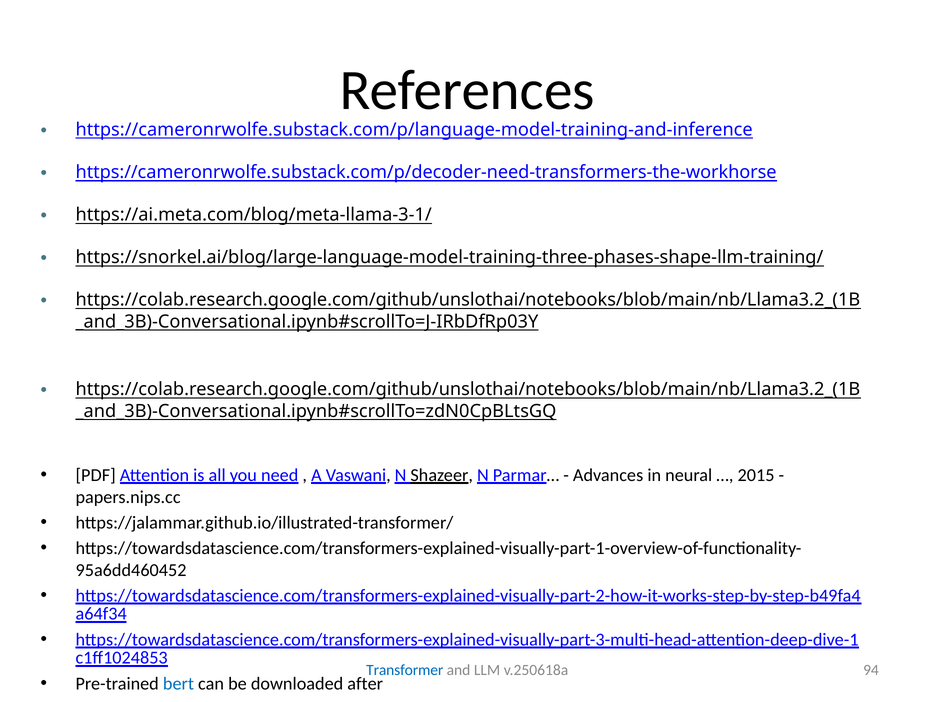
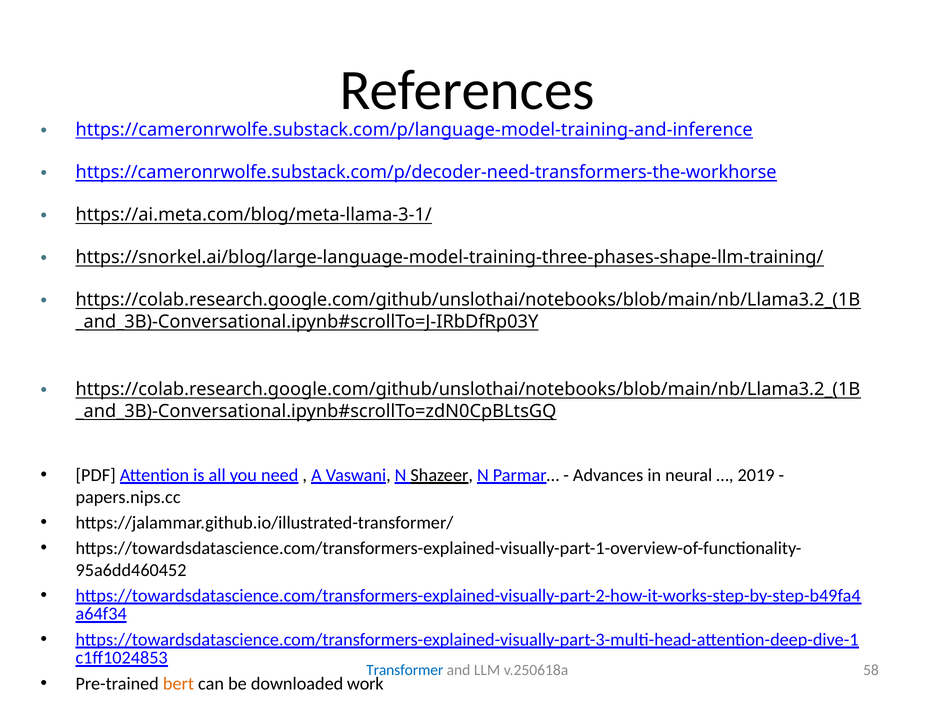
2015: 2015 -> 2019 (756, 475)
94: 94 -> 58 (871, 670)
bert colour: blue -> orange (178, 683)
after: after -> work (365, 683)
